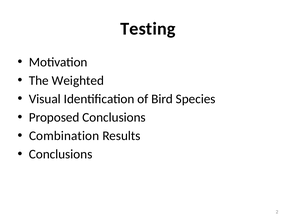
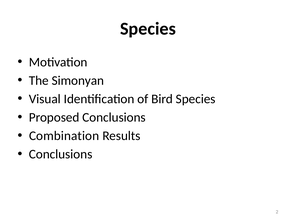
Testing: Testing -> Species (148, 29)
Weighted: Weighted -> Simonyan (78, 81)
